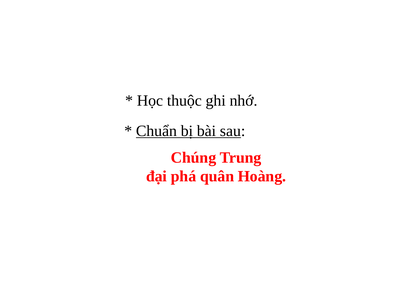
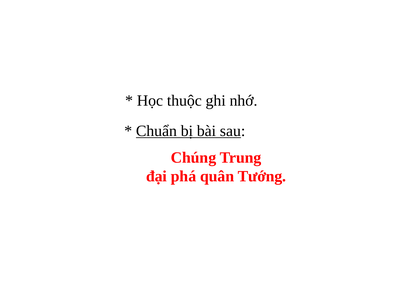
Hoàng: Hoàng -> Tướng (262, 176)
